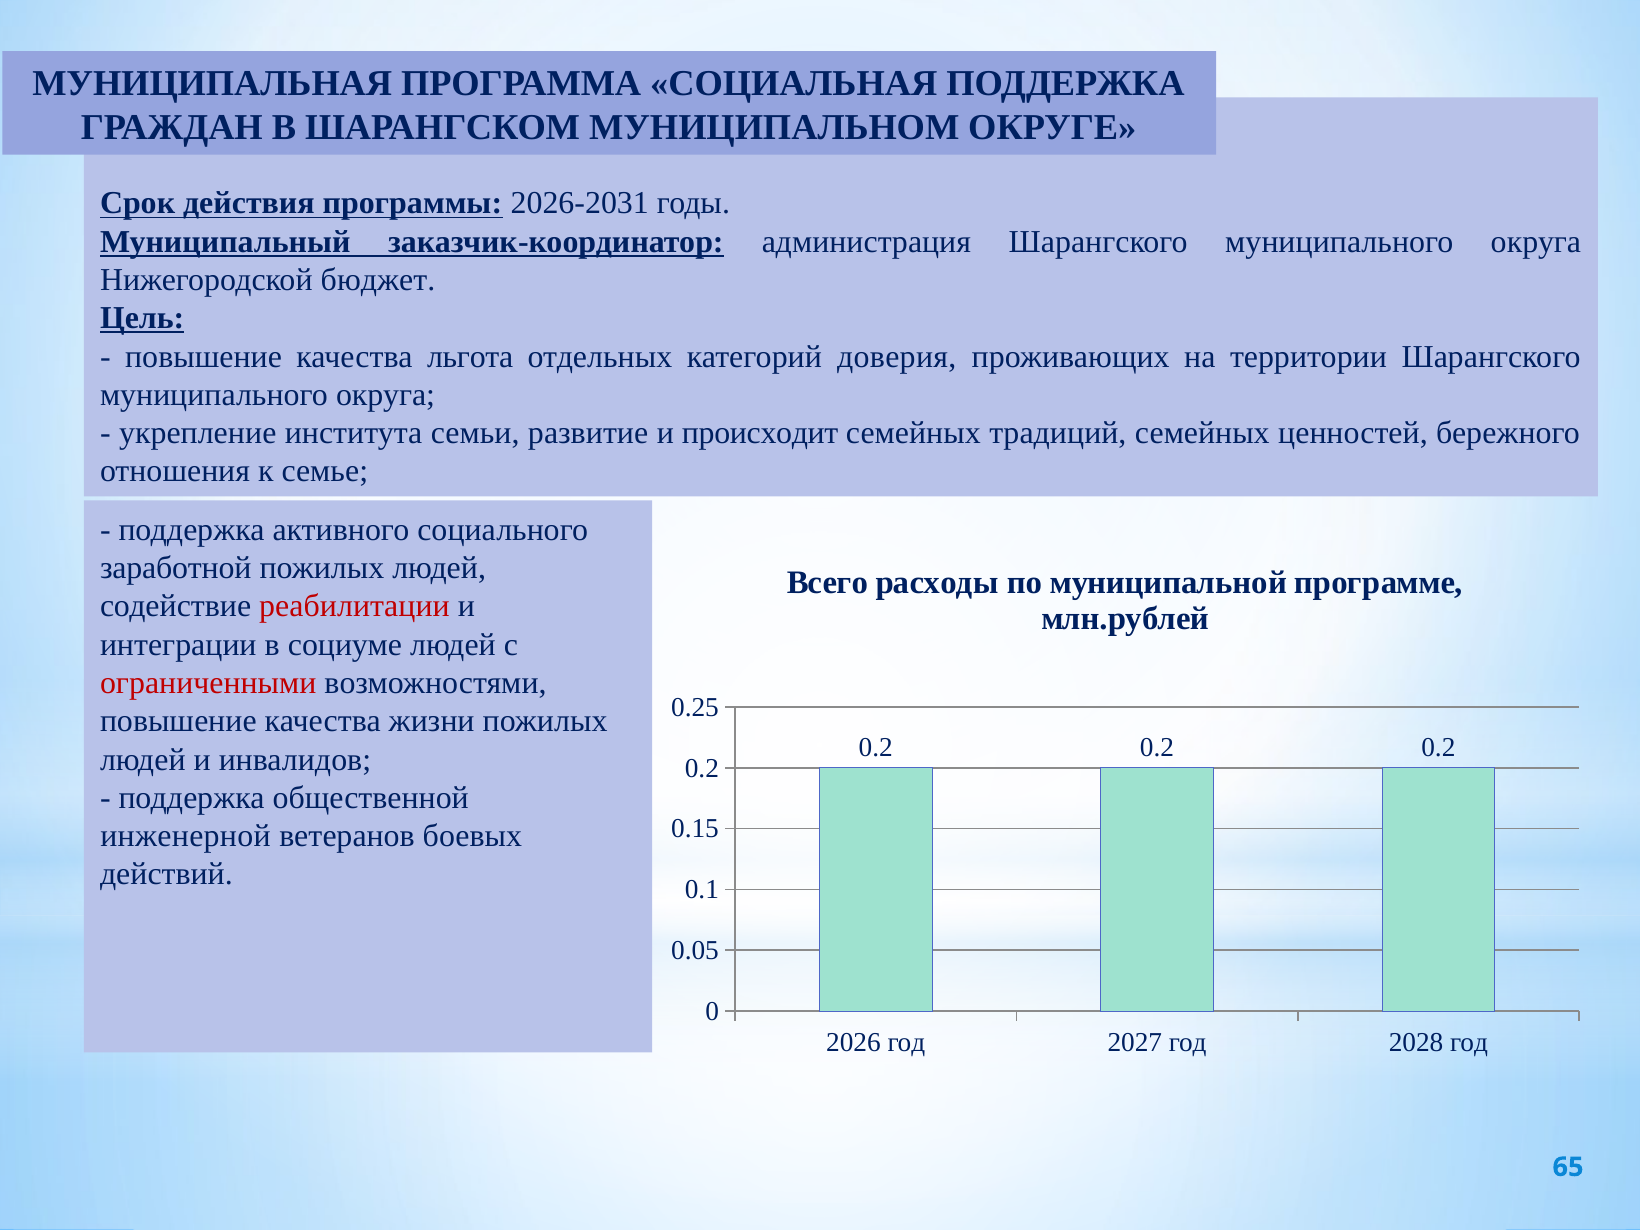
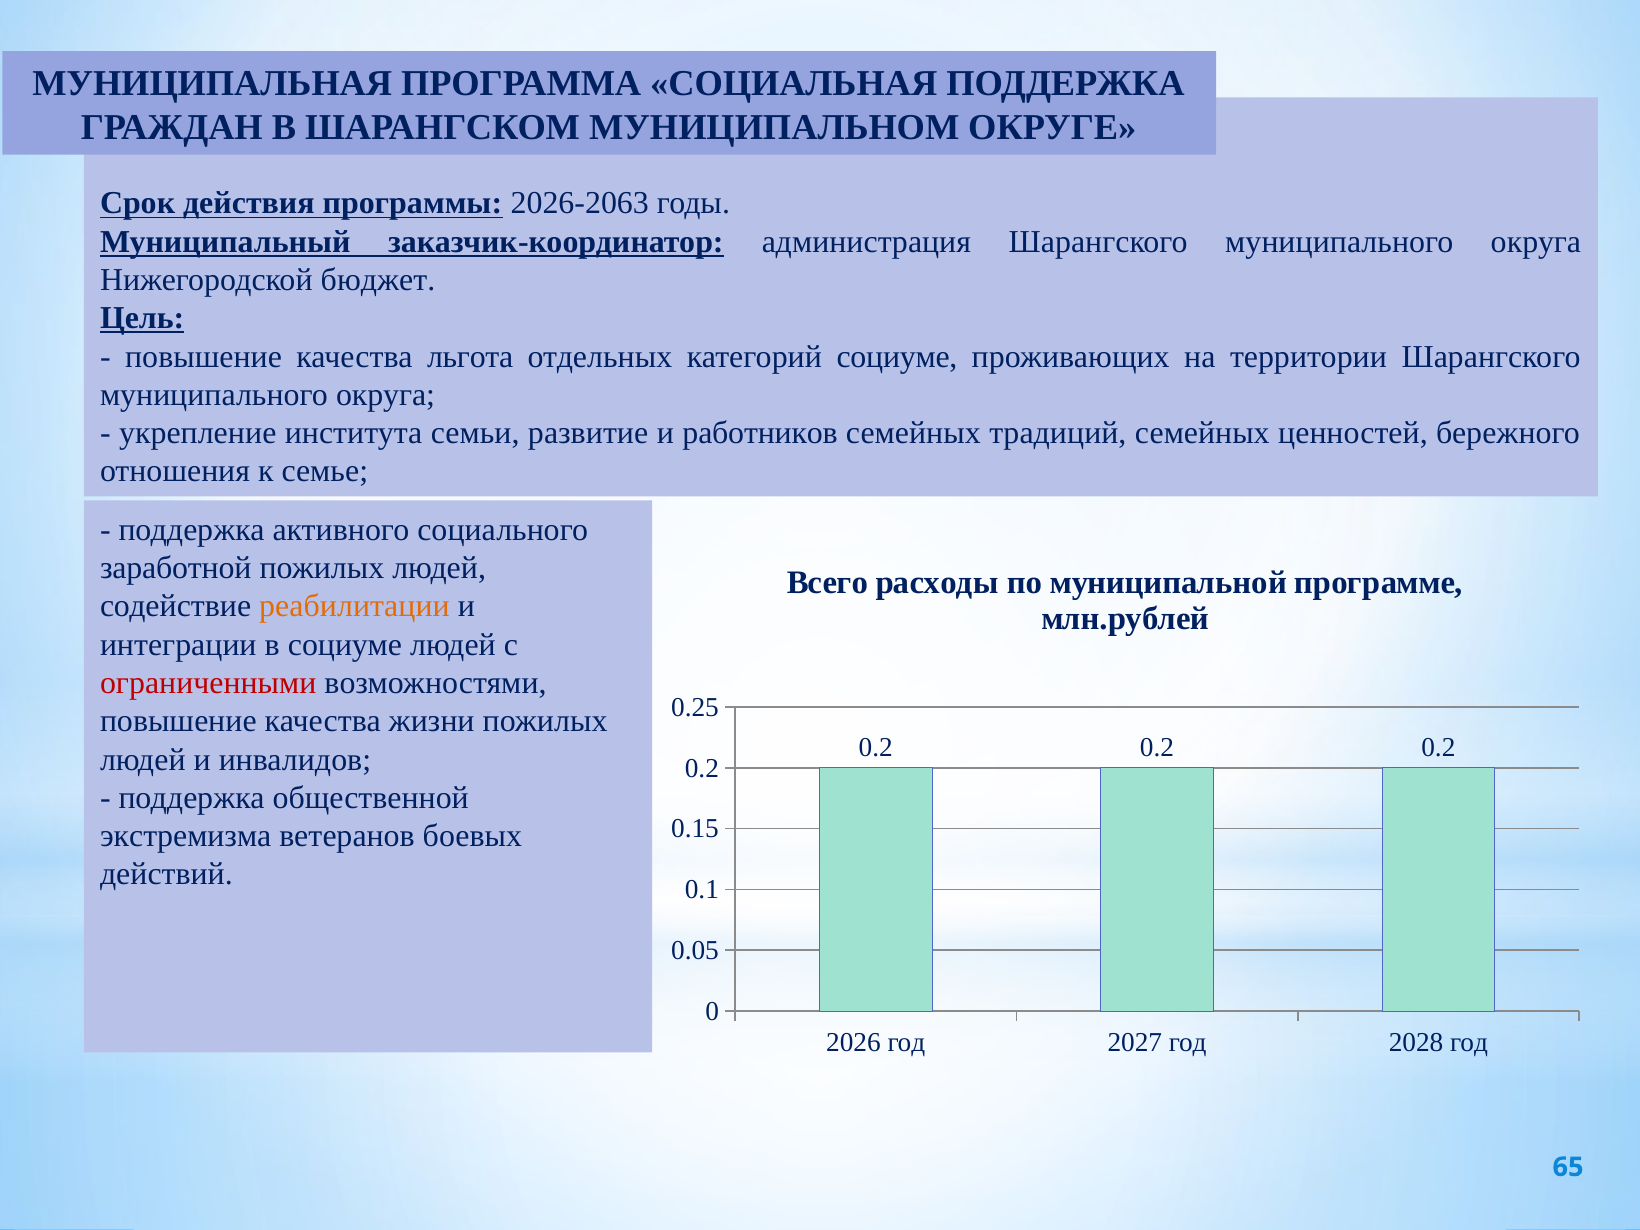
2026-2031: 2026-2031 -> 2026-2063 (580, 203)
категорий доверия: доверия -> социуме (897, 357)
происходит: происходит -> работников (760, 433)
реабилитации colour: red -> orange (355, 606)
инженерной: инженерной -> экстремизма (186, 836)
